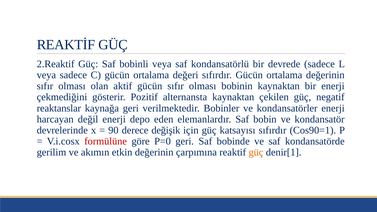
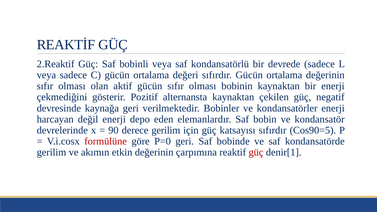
reaktanslar: reaktanslar -> devresinde (59, 108)
derece değişik: değişik -> gerilim (166, 130)
Cos90=1: Cos90=1 -> Cos90=5 (313, 130)
güç colour: orange -> red (256, 152)
